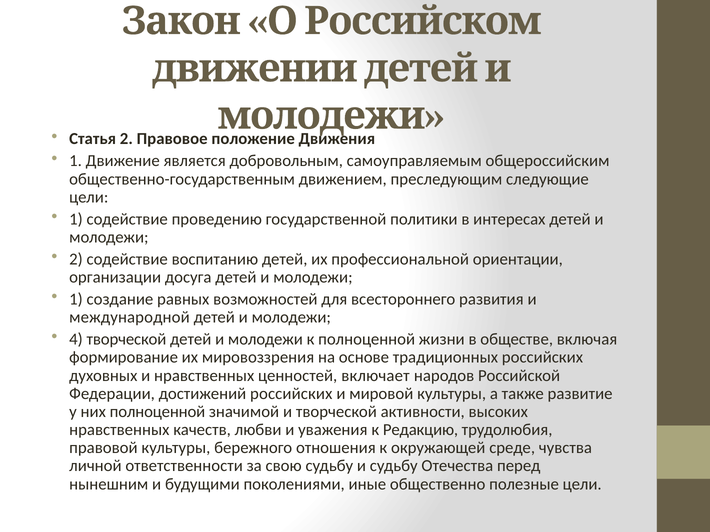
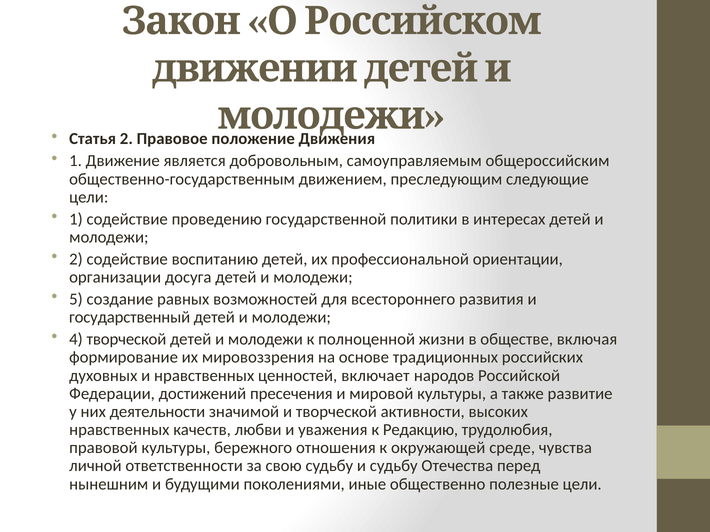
1: 1 -> 5 (76, 299)
международной: международной -> государственный (130, 318)
достижений российских: российских -> пресечения (291, 394)
них полноценной: полноценной -> деятельности (157, 412)
